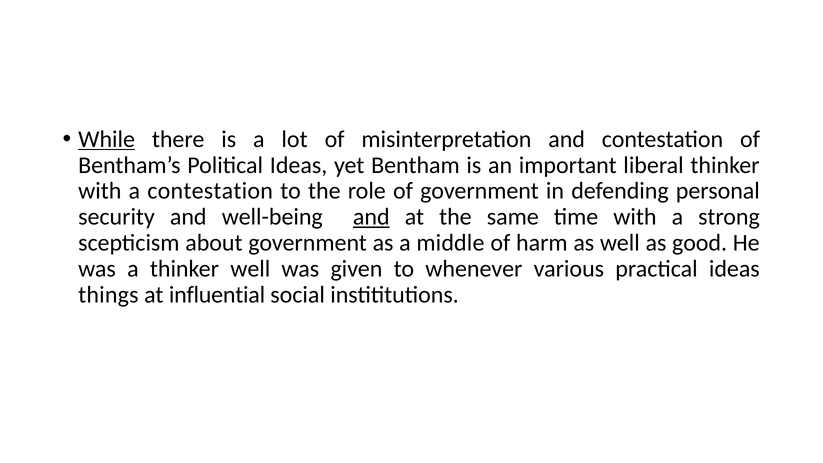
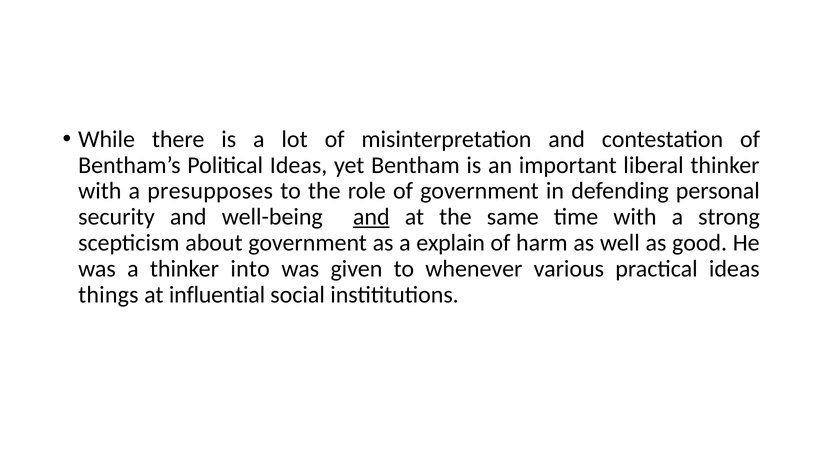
While underline: present -> none (107, 139)
a contestation: contestation -> presupposes (210, 191)
middle: middle -> explain (451, 243)
thinker well: well -> into (250, 269)
